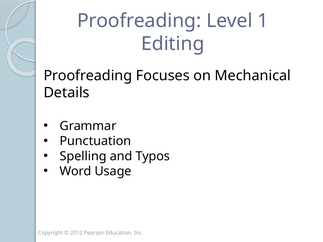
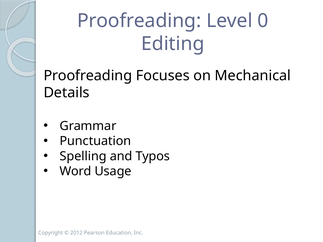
1: 1 -> 0 (263, 21)
